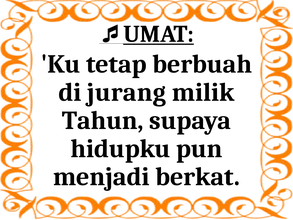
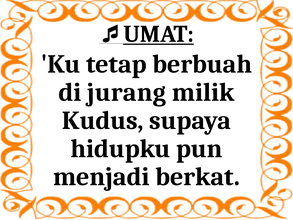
Tahun: Tahun -> Kudus (103, 120)
